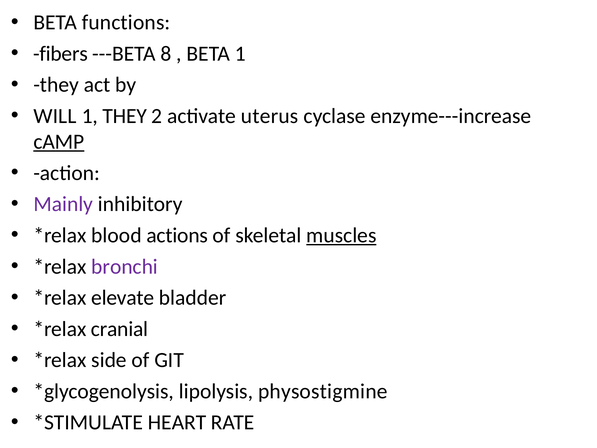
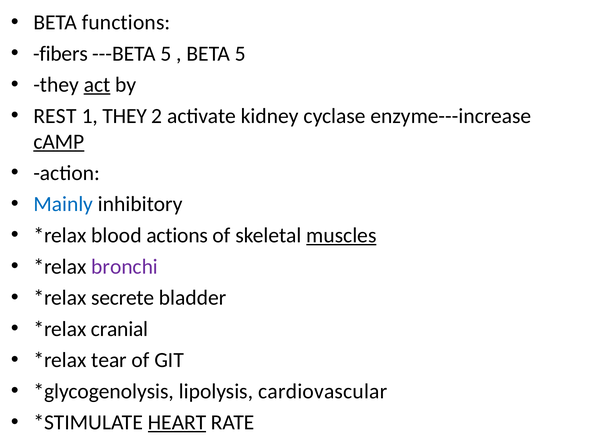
---BETA 8: 8 -> 5 (166, 54)
BETA 1: 1 -> 5 (240, 54)
act underline: none -> present (97, 85)
WILL: WILL -> REST (55, 116)
uterus: uterus -> kidney (270, 116)
Mainly colour: purple -> blue (63, 204)
elevate: elevate -> secrete (123, 298)
side: side -> tear (109, 360)
physostigmine: physostigmine -> cardiovascular (323, 391)
HEART underline: none -> present (177, 422)
